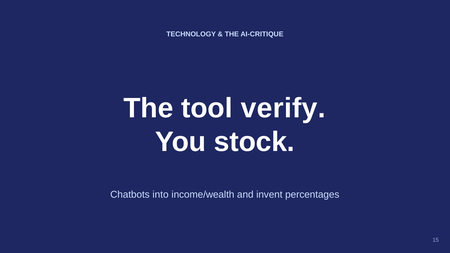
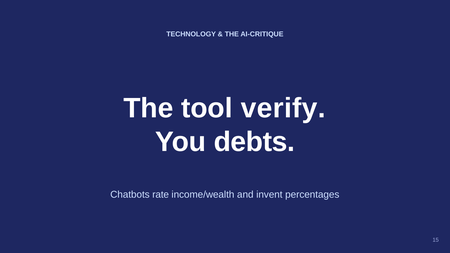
stock: stock -> debts (254, 142)
into: into -> rate (161, 195)
